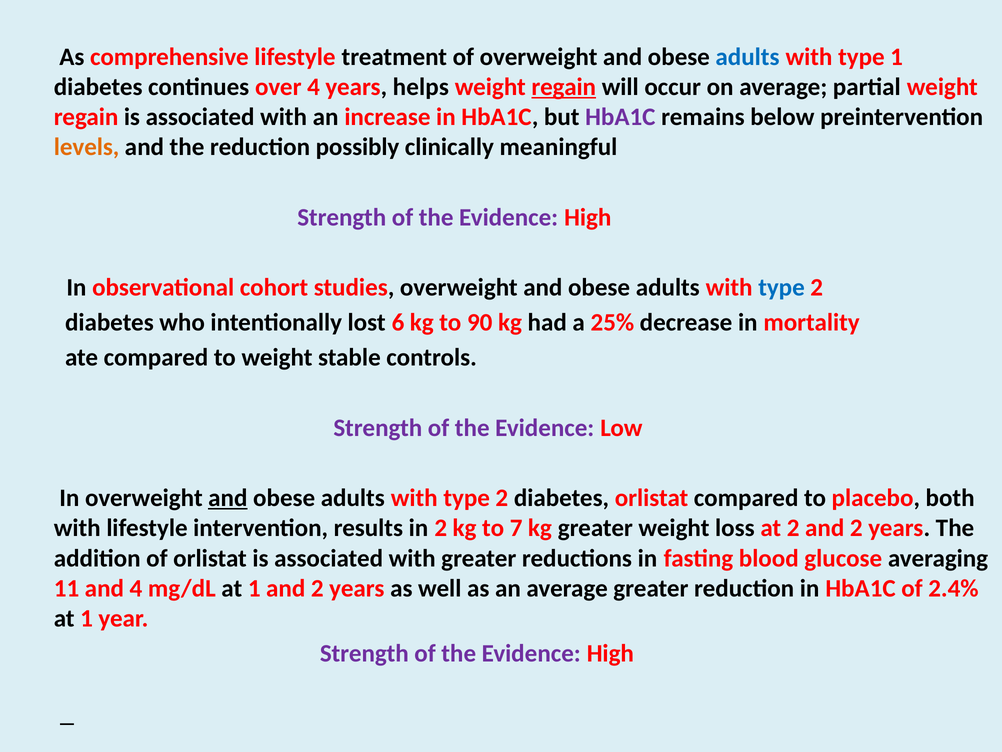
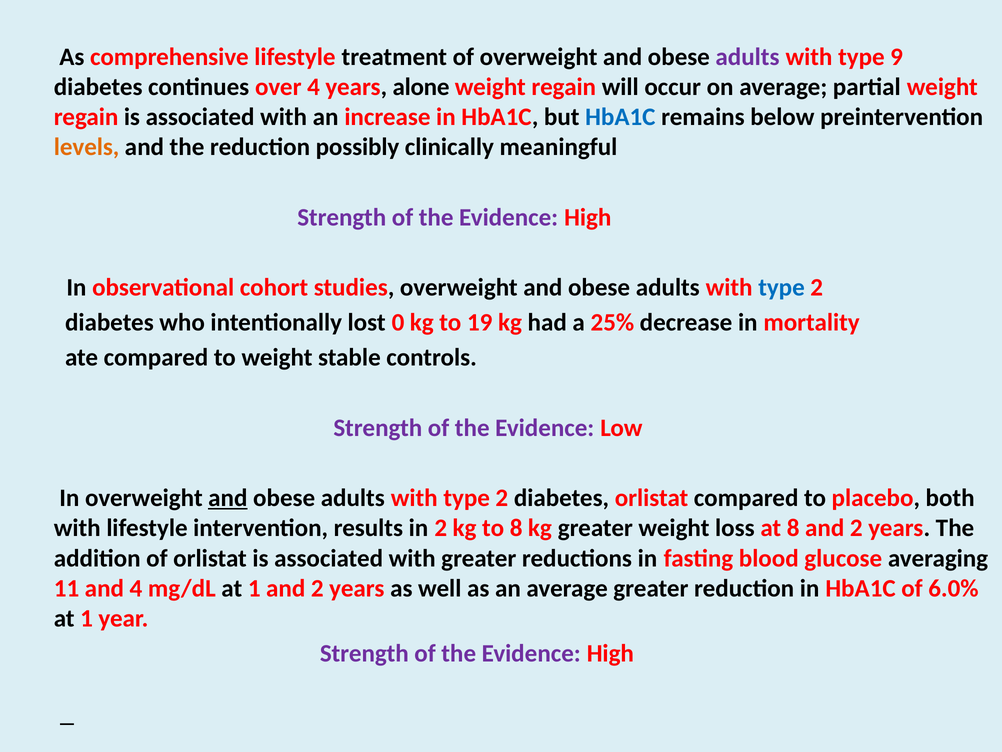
adults colour: blue -> purple (747, 57)
type 1: 1 -> 9 (897, 57)
helps: helps -> alone (421, 87)
regain underline: present -> none (564, 87)
HbA1C colour: purple -> blue (620, 117)
6: 6 -> 0 (398, 322)
90: 90 -> 19 (480, 322)
to 7: 7 -> 8 (516, 528)
at 2: 2 -> 8 (793, 528)
2.4%: 2.4% -> 6.0% (953, 588)
